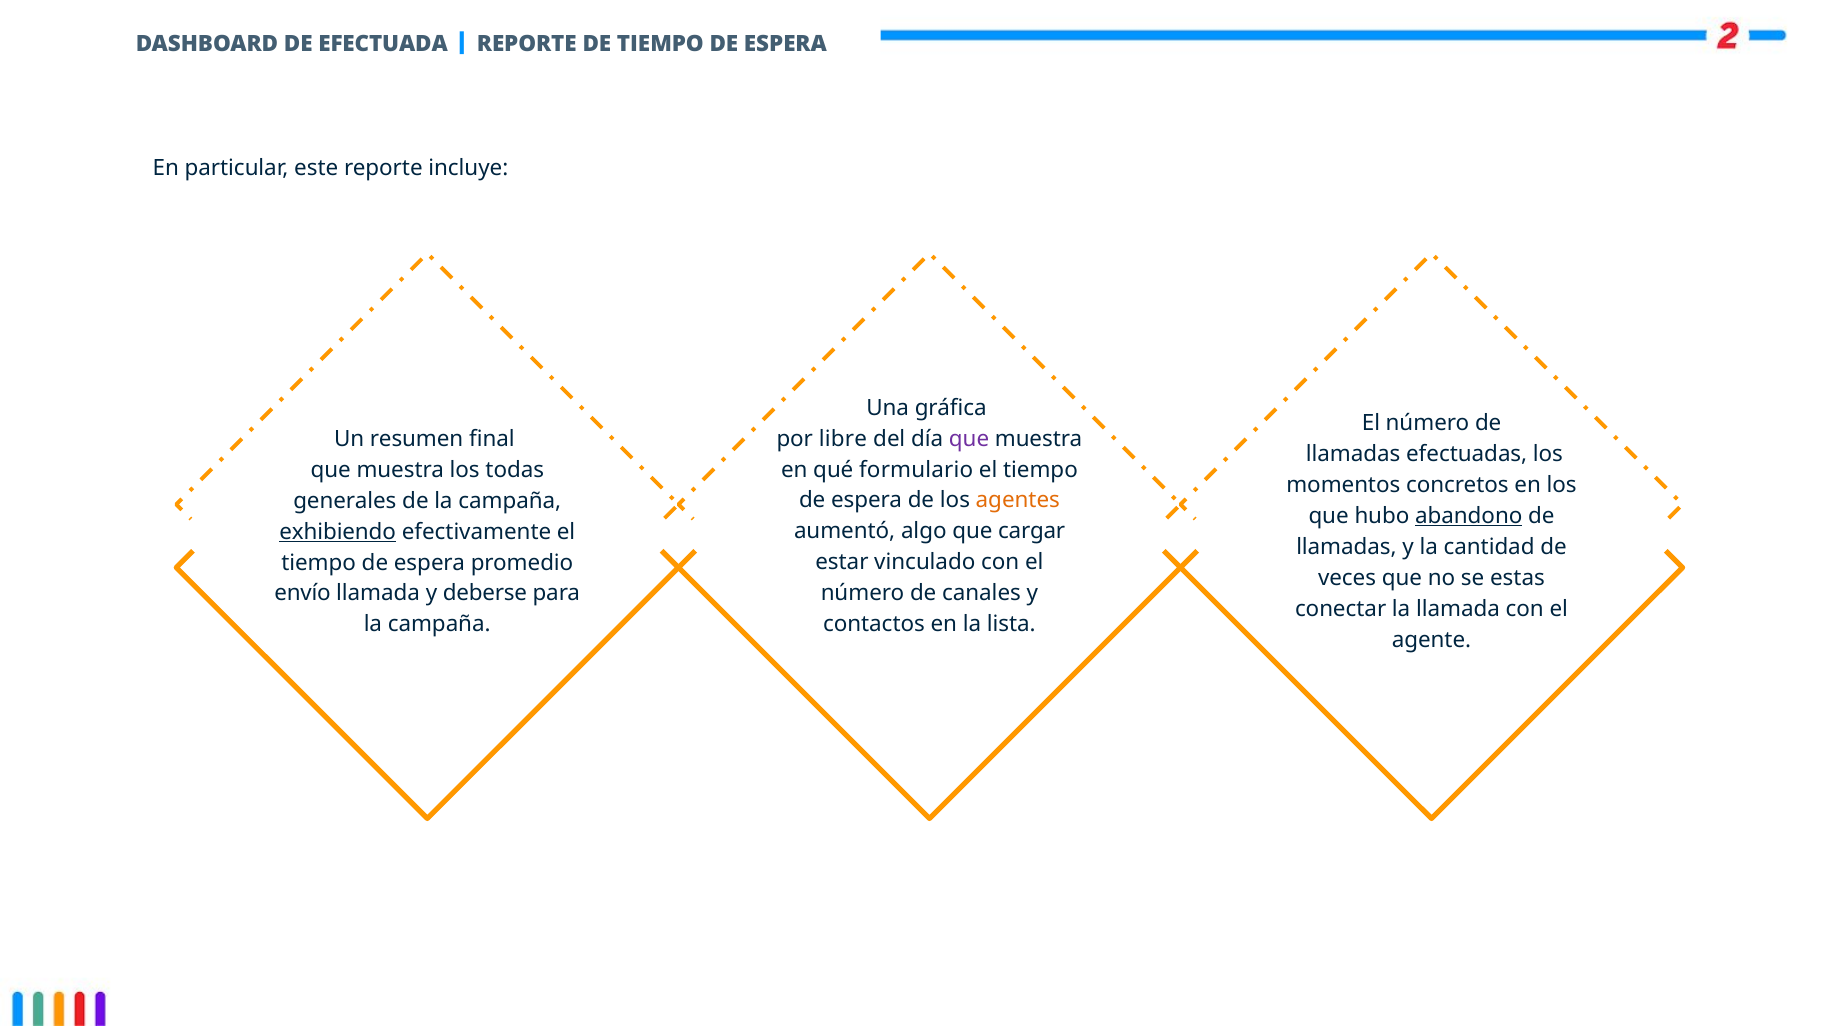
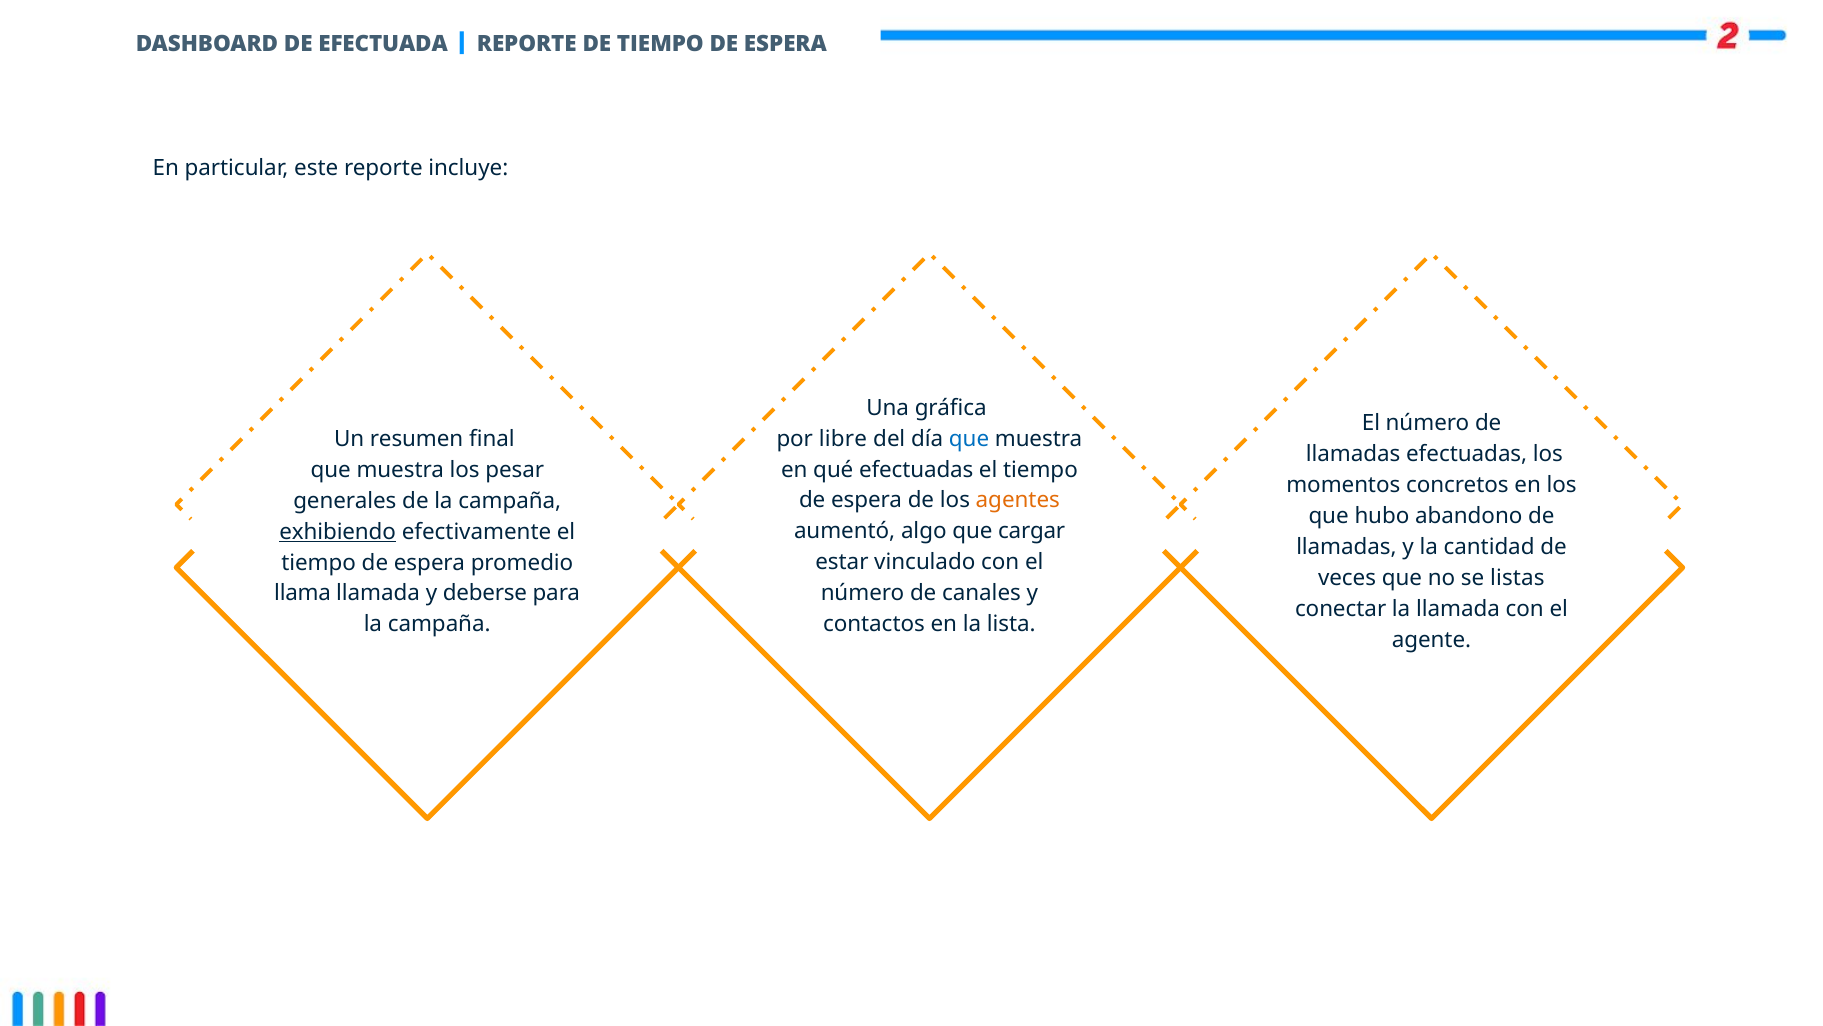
que colour: purple -> blue (969, 439)
qué formulario: formulario -> efectuadas (916, 470)
todas: todas -> pesar (515, 470)
abandono underline: present -> none (1469, 516)
estas: estas -> listas (1517, 578)
envío: envío -> llama (303, 594)
